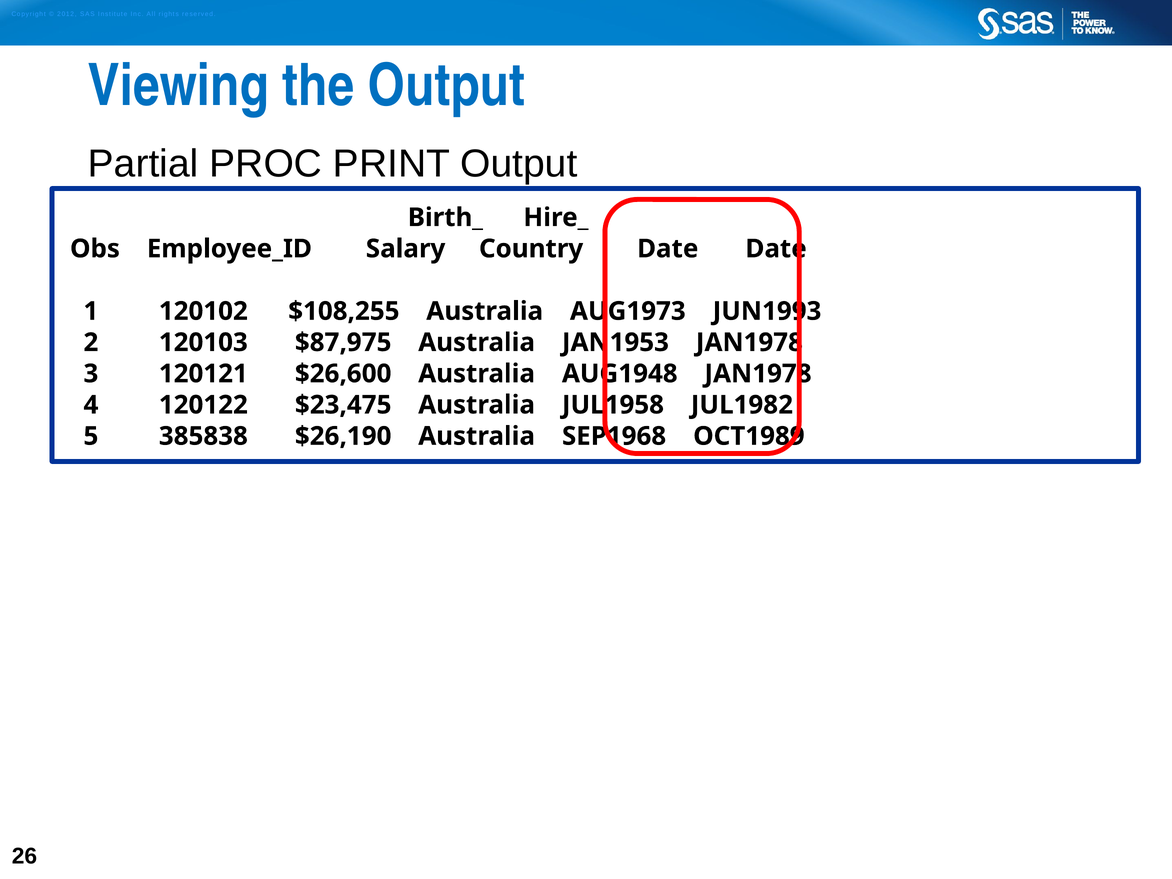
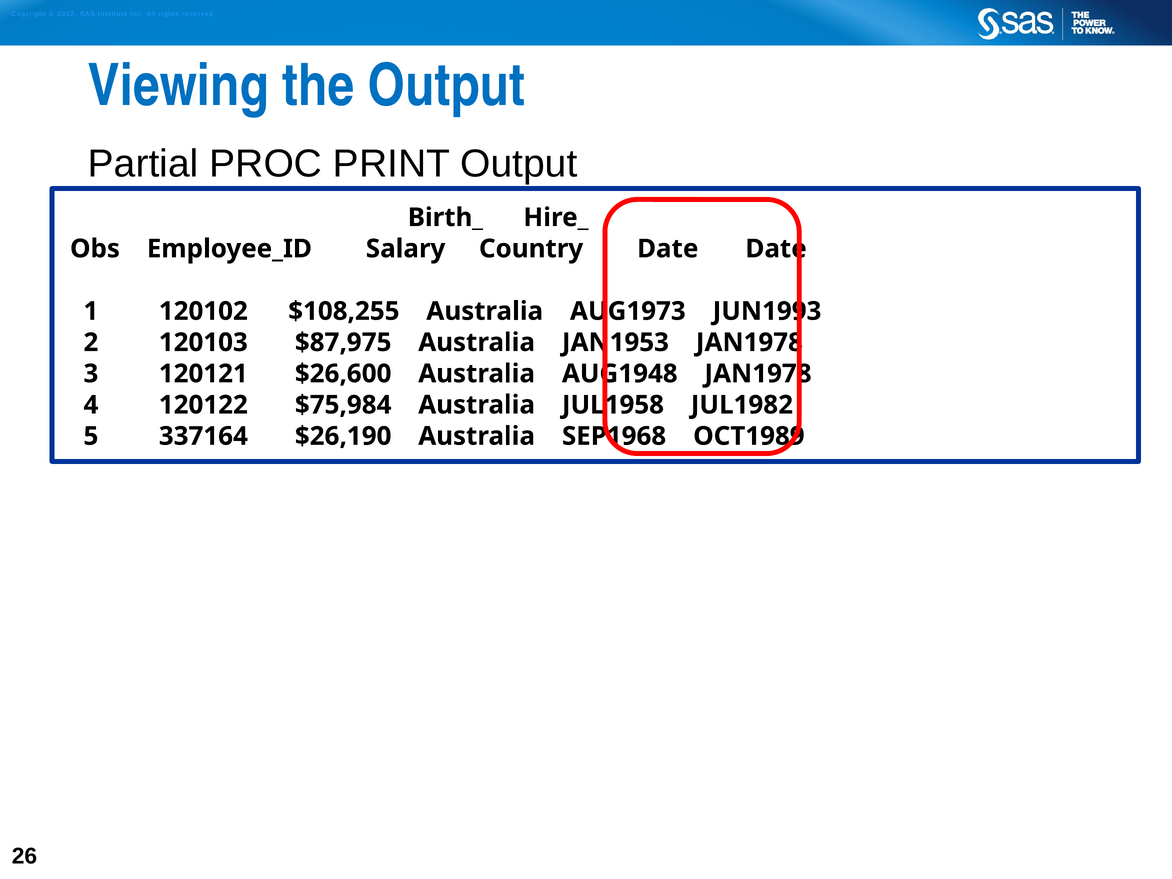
$23,475: $23,475 -> $75,984 (343, 405)
385838: 385838 -> 337164 (203, 436)
